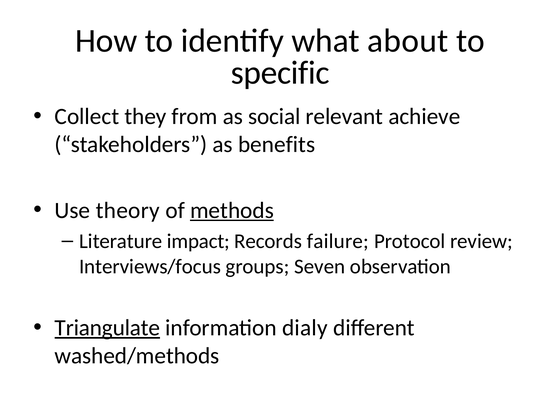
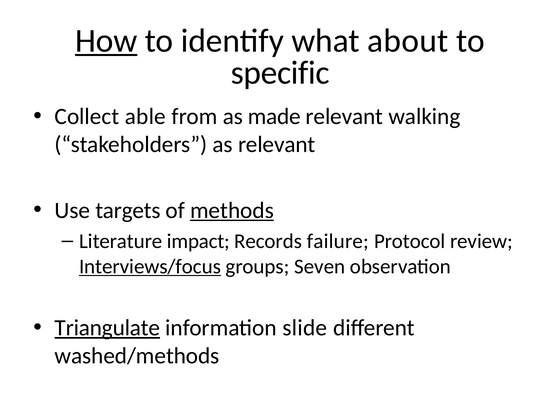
How underline: none -> present (106, 41)
they: they -> able (145, 116)
social: social -> made (274, 116)
achieve: achieve -> walking (424, 116)
as benefits: benefits -> relevant (277, 144)
theory: theory -> targets (128, 210)
Interviews/focus underline: none -> present (150, 266)
dialy: dialy -> slide (305, 328)
